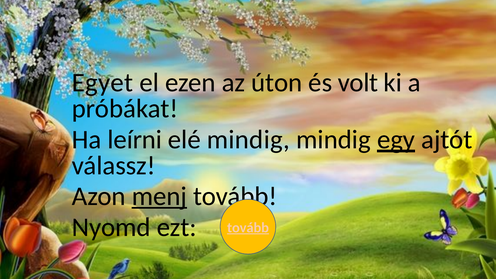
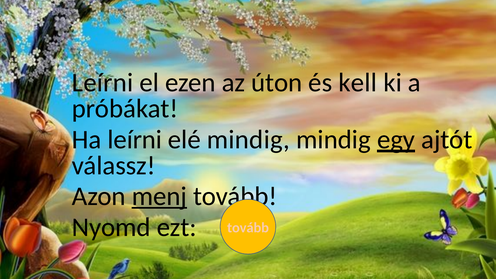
Egyet: Egyet -> Leírni (103, 83)
volt: volt -> kell (358, 83)
tovább underline: present -> none (248, 228)
